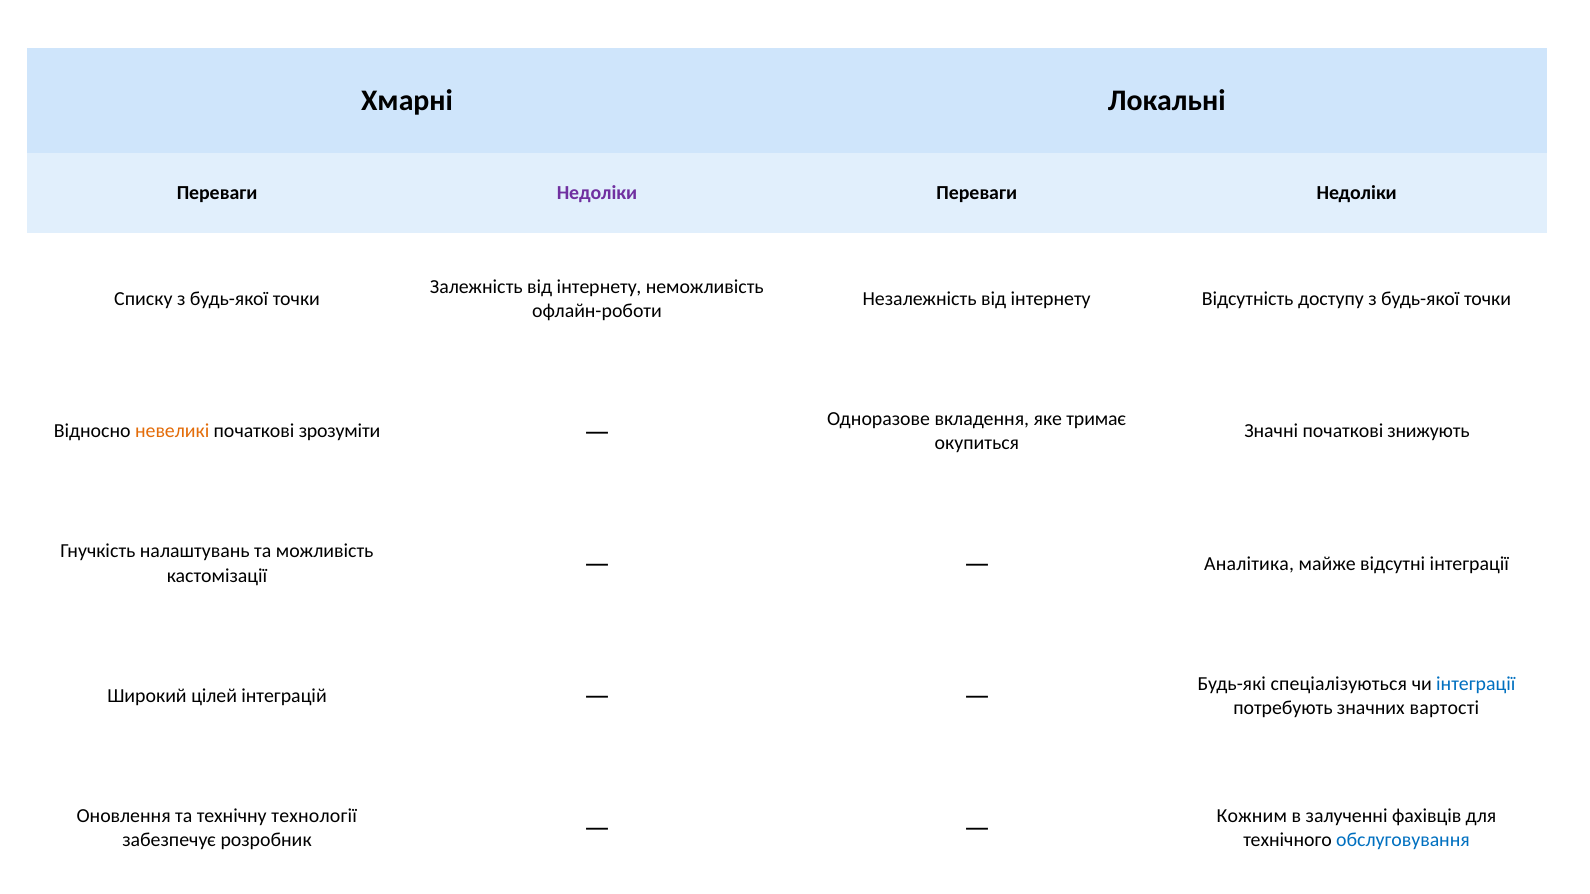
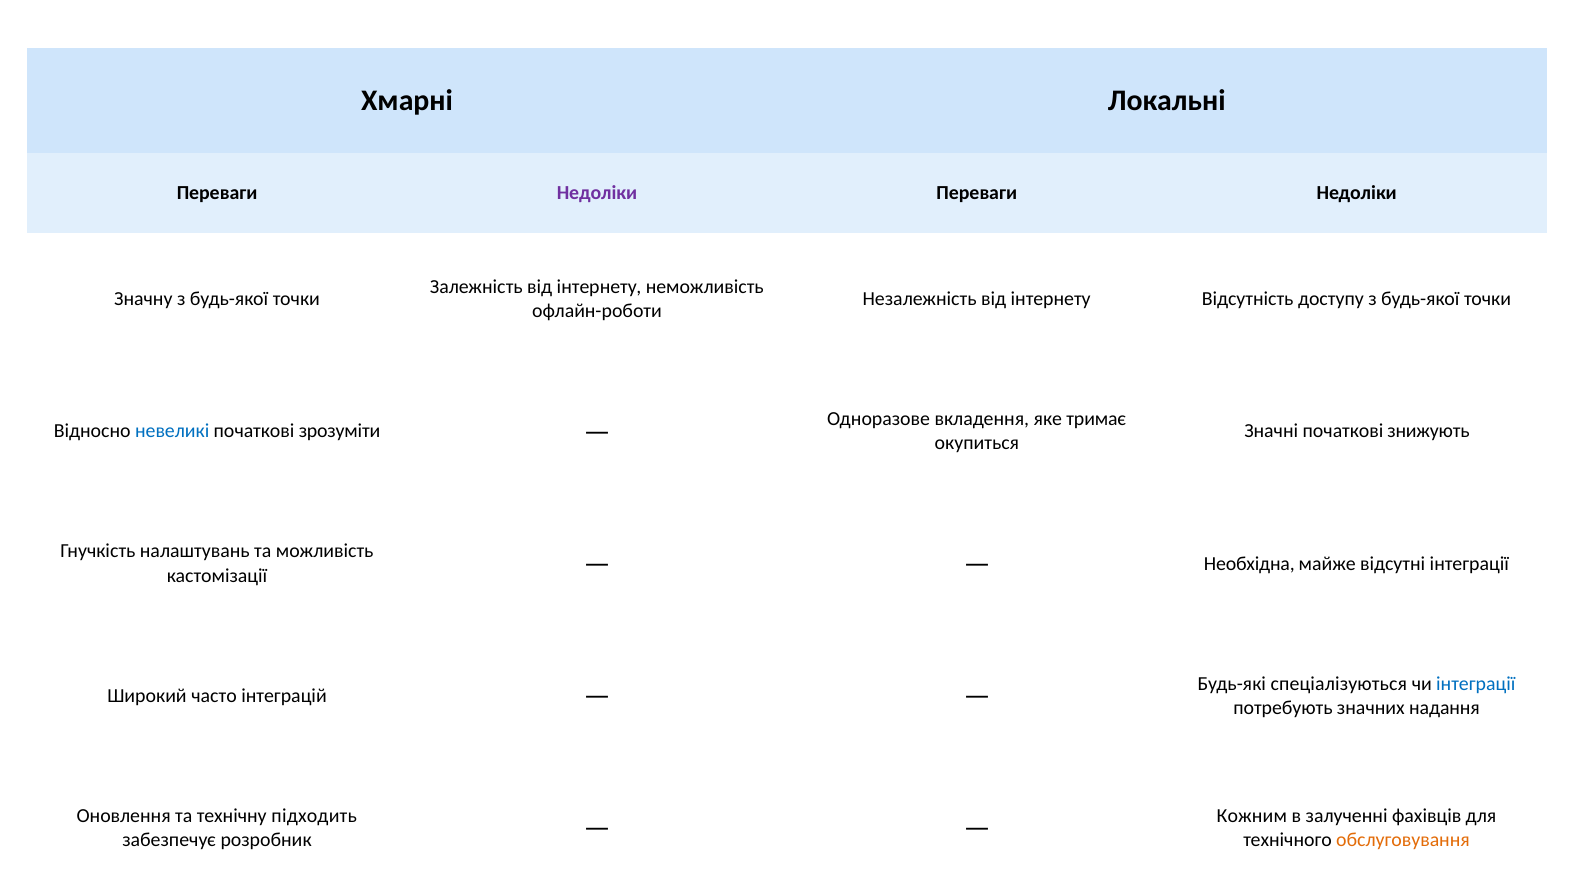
Списку: Списку -> Значну (143, 299)
невеликі colour: orange -> blue (172, 431)
Аналітика: Аналітика -> Необхідна (1249, 564)
цілей: цілей -> часто (214, 696)
вартості: вартості -> надання (1445, 708)
технології: технології -> підходить (314, 816)
обслуговування colour: blue -> orange (1403, 840)
